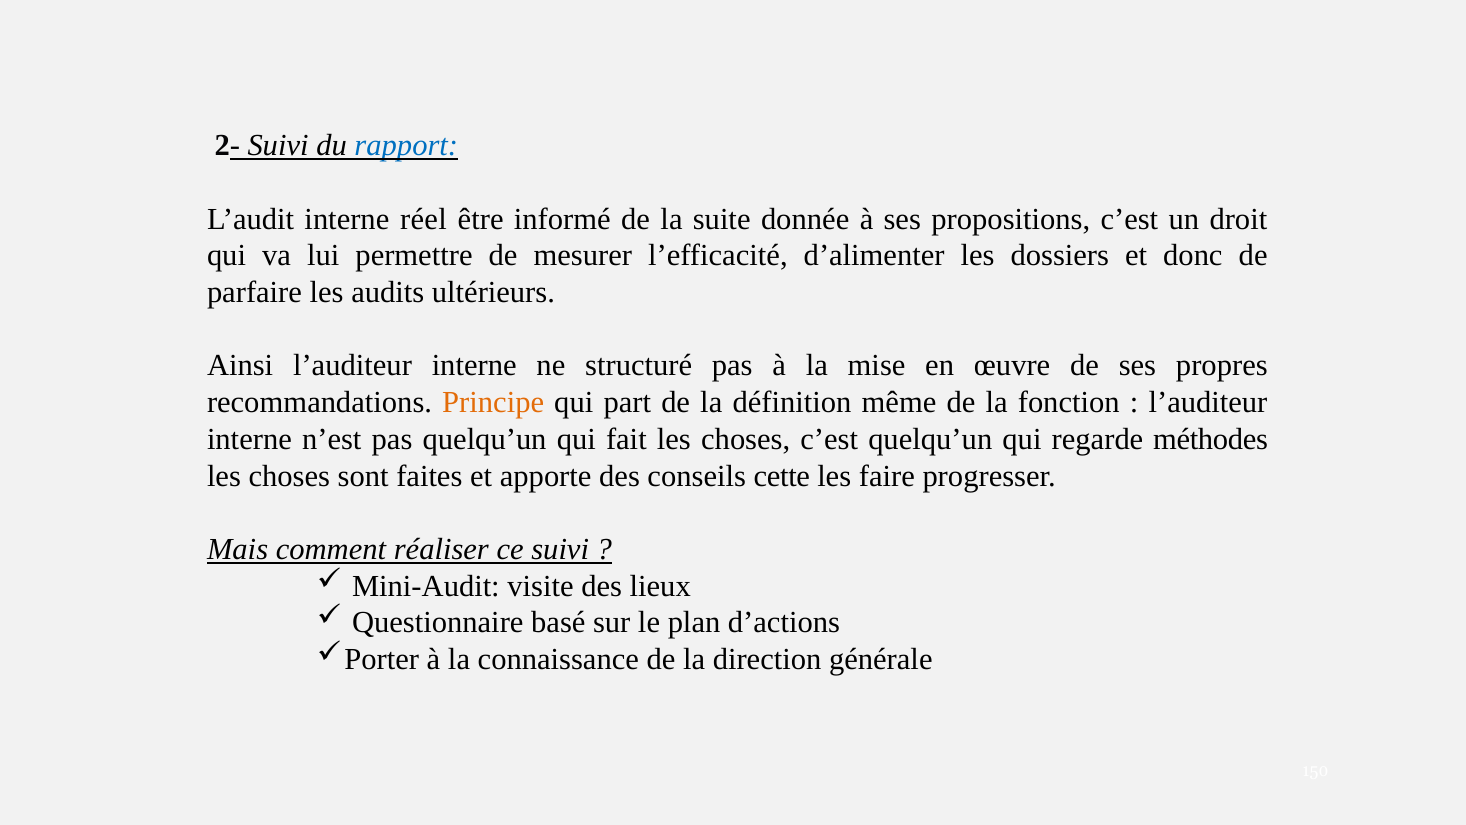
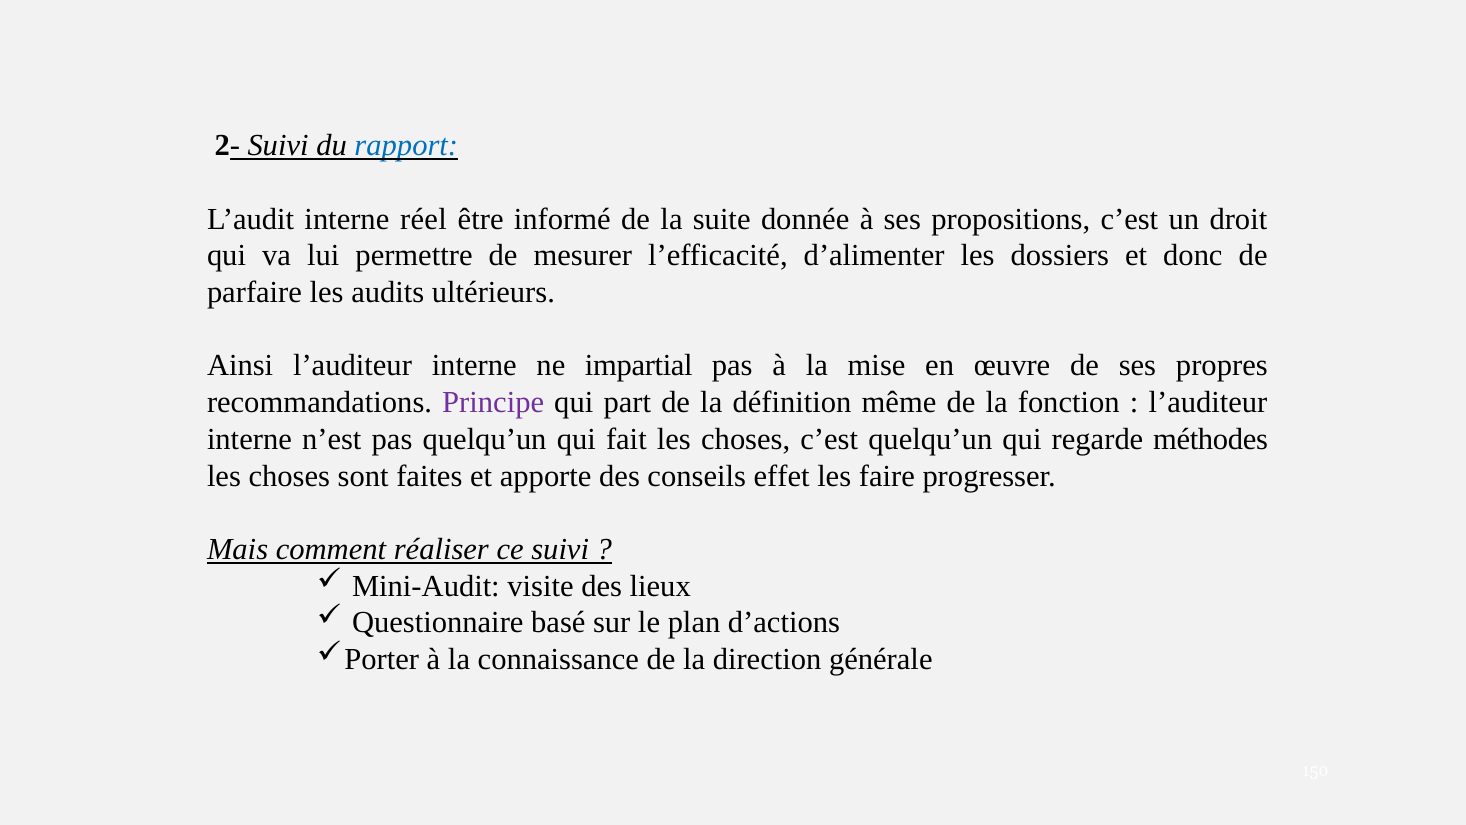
structuré: structuré -> impartial (639, 366)
Principe colour: orange -> purple (493, 402)
cette: cette -> effet (782, 476)
